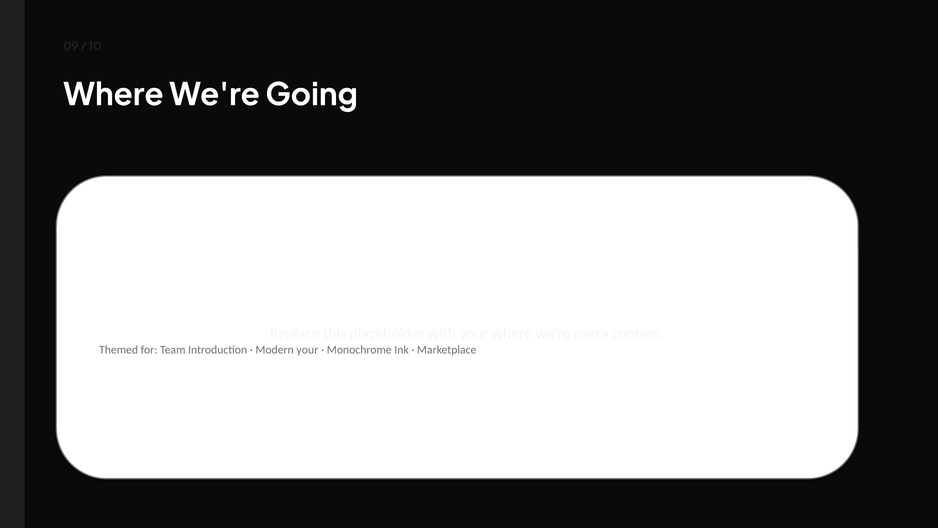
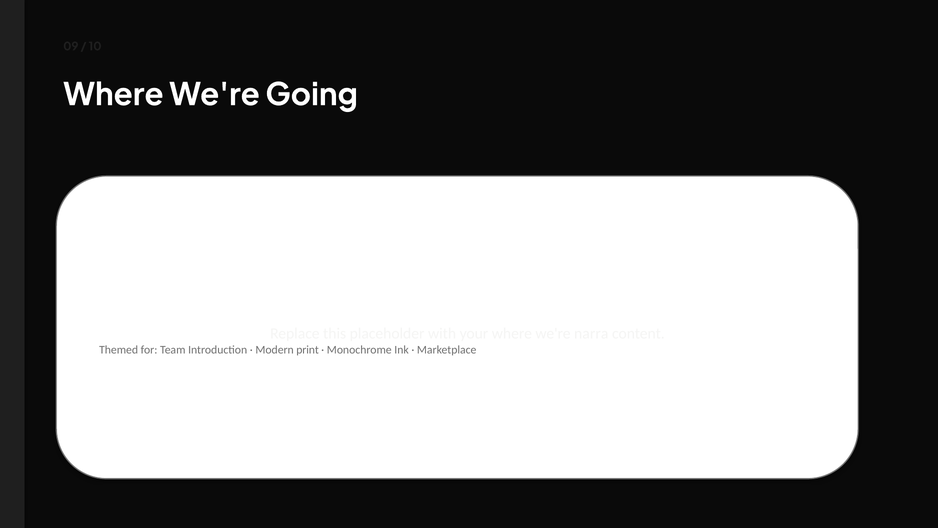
Modern your: your -> print (308, 350)
